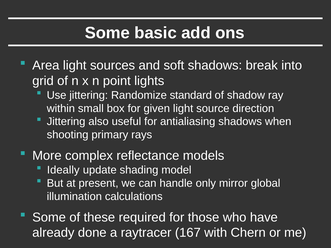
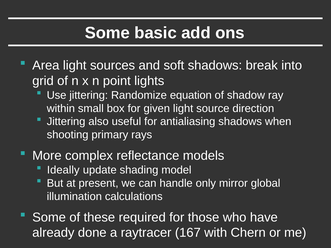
standard: standard -> equation (191, 95)
